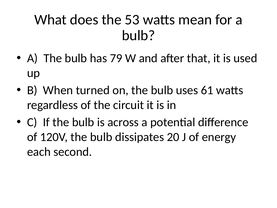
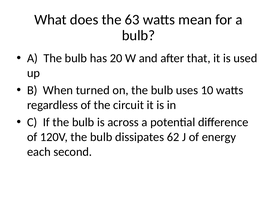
53: 53 -> 63 (132, 20)
79: 79 -> 20 (116, 58)
61: 61 -> 10 (207, 90)
20: 20 -> 62 (173, 137)
